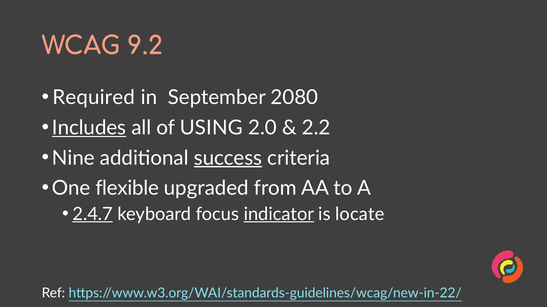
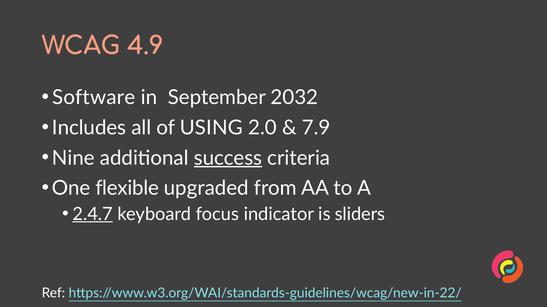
9.2: 9.2 -> 4.9 (145, 46)
Required: Required -> Software (94, 98)
2080: 2080 -> 2032 (294, 98)
Includes underline: present -> none (89, 128)
2.2: 2.2 -> 7.9 (316, 128)
indicator underline: present -> none (279, 215)
locate: locate -> sliders (360, 215)
